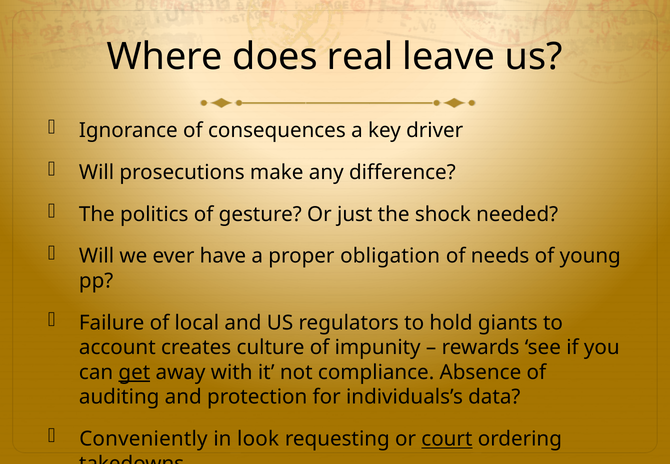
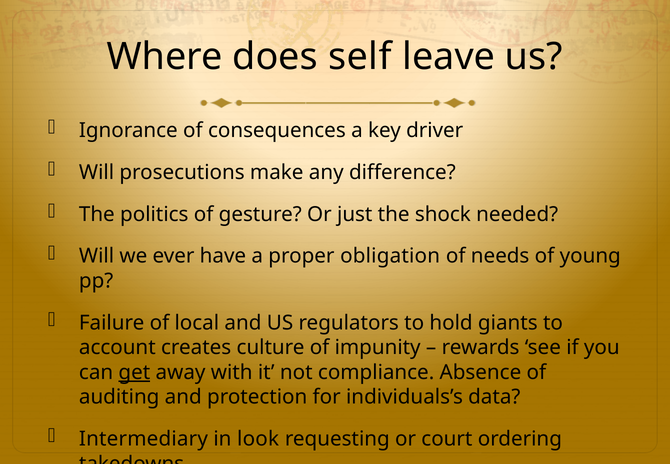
real: real -> self (360, 57)
Conveniently: Conveniently -> Intermediary (143, 439)
court underline: present -> none (447, 439)
